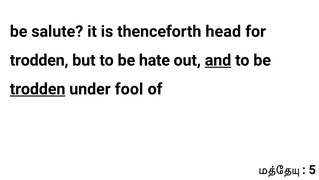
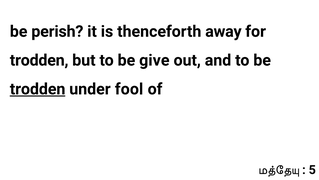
salute: salute -> perish (57, 31)
head: head -> away (223, 31)
hate: hate -> give (154, 60)
and underline: present -> none (218, 60)
